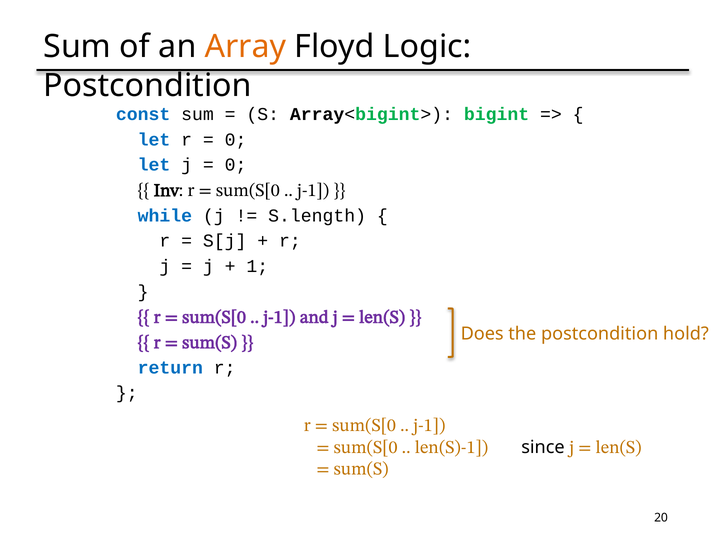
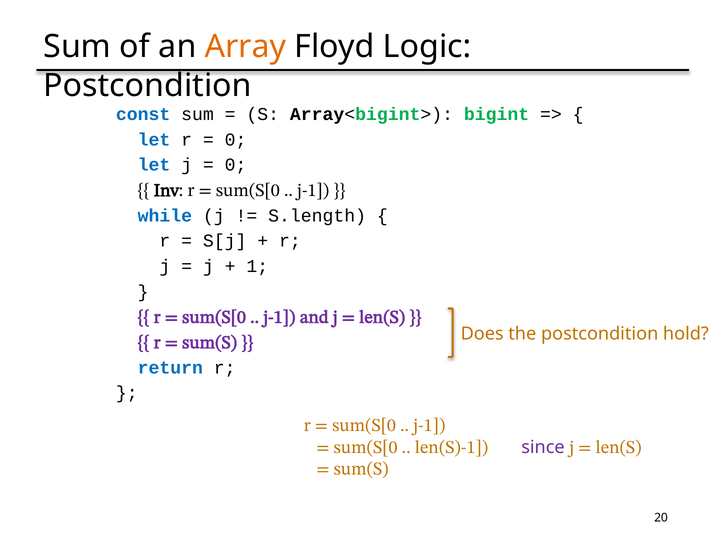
since colour: black -> purple (543, 448)
